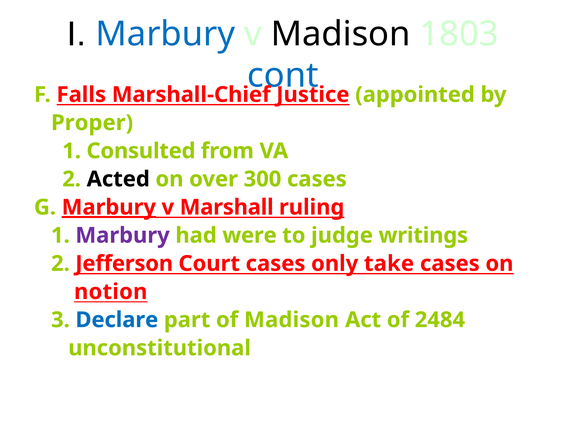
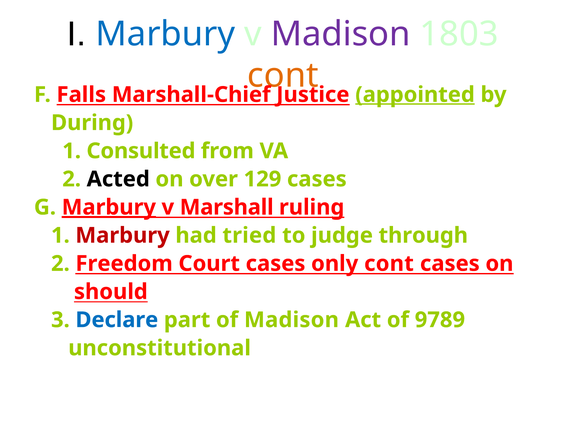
Madison colour: black -> purple (341, 34)
cont colour: blue -> orange (283, 76)
appointed underline: none -> present (415, 95)
Proper: Proper -> During (92, 123)
300: 300 -> 129 (262, 179)
Marbury colour: purple -> red (123, 236)
were: were -> tried (249, 236)
writings: writings -> through (423, 236)
Jefferson: Jefferson -> Freedom (124, 264)
only take: take -> cont (389, 264)
notion: notion -> should (111, 292)
2484: 2484 -> 9789 (440, 320)
